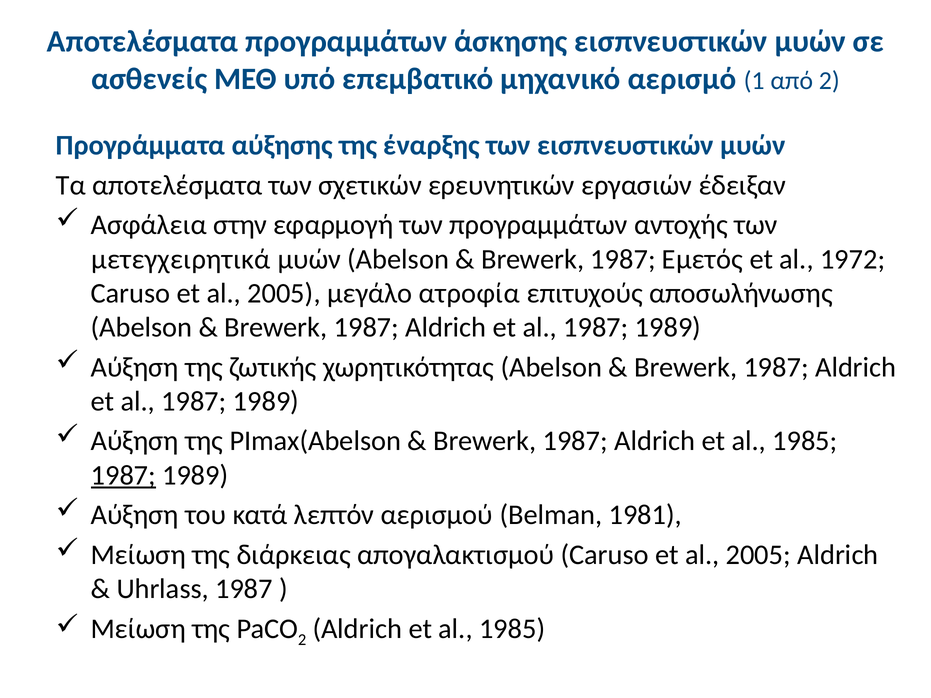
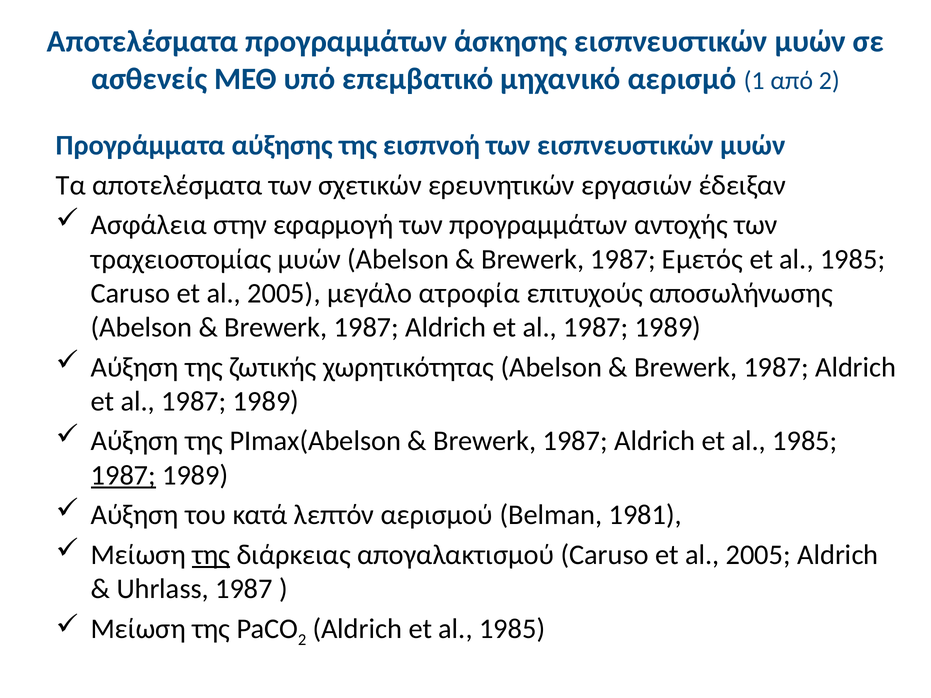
έναρξης: έναρξης -> εισπνοή (432, 146)
μετεγχειρητικά: μετεγχειρητικά -> τραχειοστομίας (181, 259)
1972: 1972 -> 1985 (853, 259)
της underline: none -> present (211, 555)
